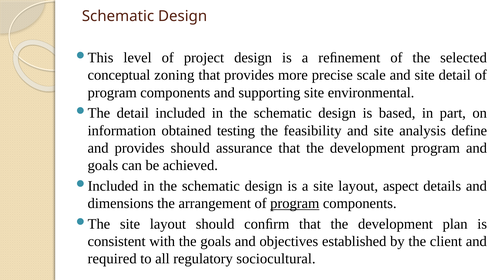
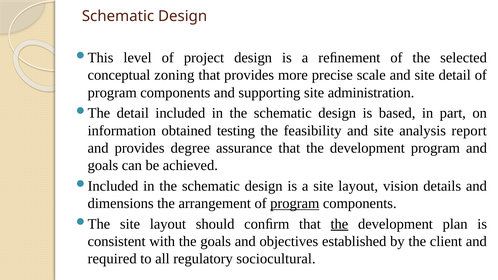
environmental: environmental -> administration (371, 93)
define: define -> report (469, 131)
provides should: should -> degree (190, 148)
aspect: aspect -> vision (401, 186)
the underline: none -> present (339, 224)
